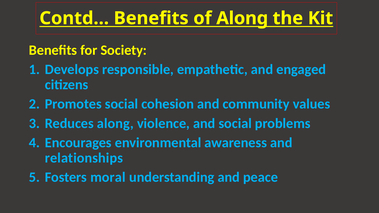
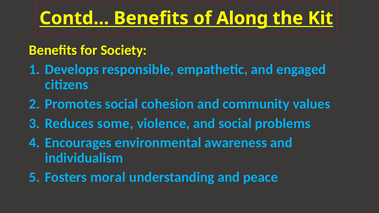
Reduces along: along -> some (115, 123)
relationships: relationships -> individualism (84, 158)
